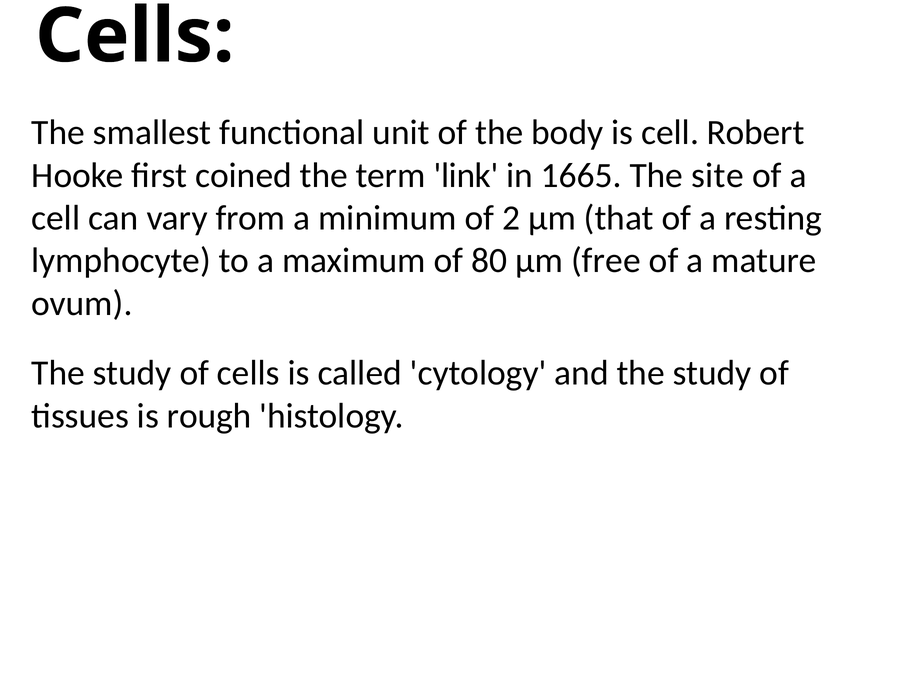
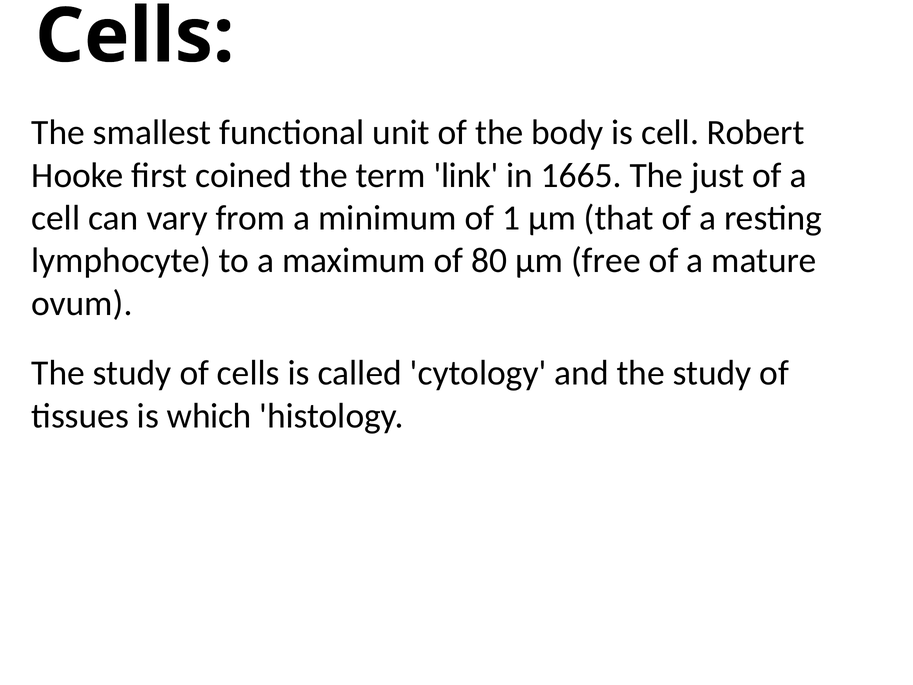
site: site -> just (718, 175)
2: 2 -> 1 (511, 218)
rough: rough -> which (209, 416)
